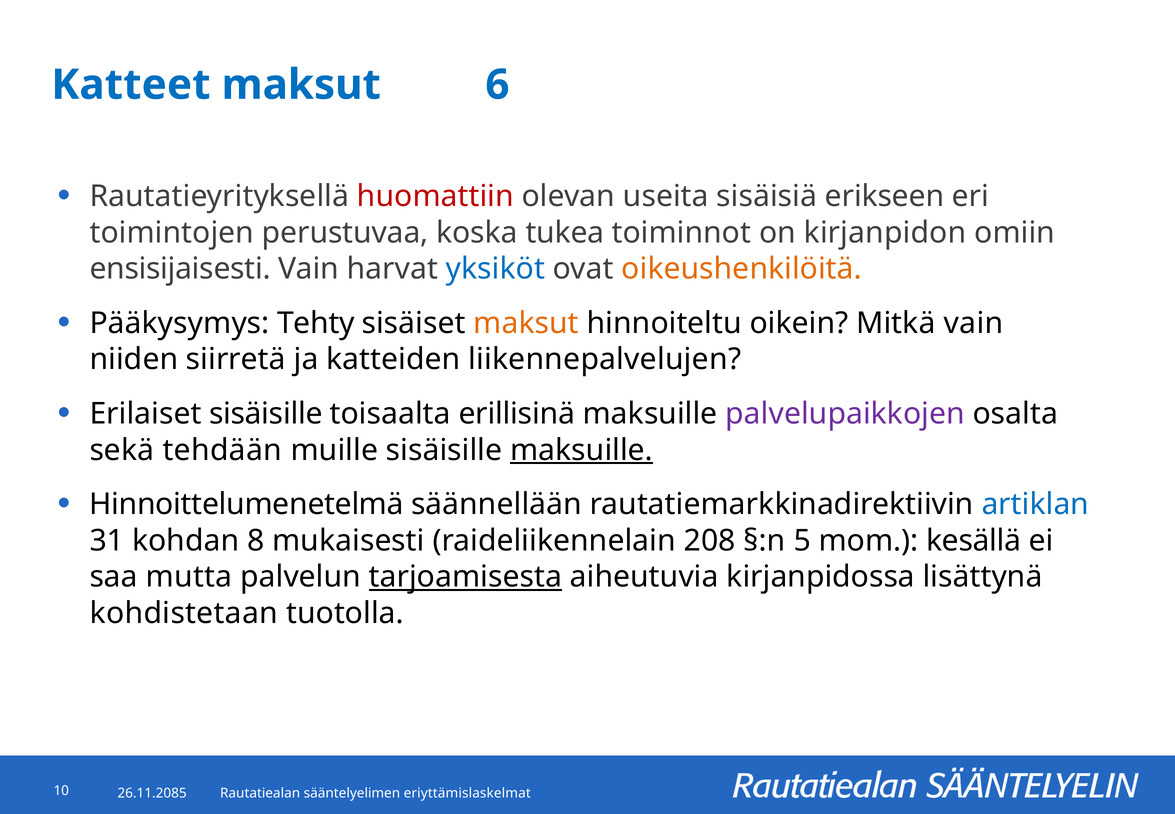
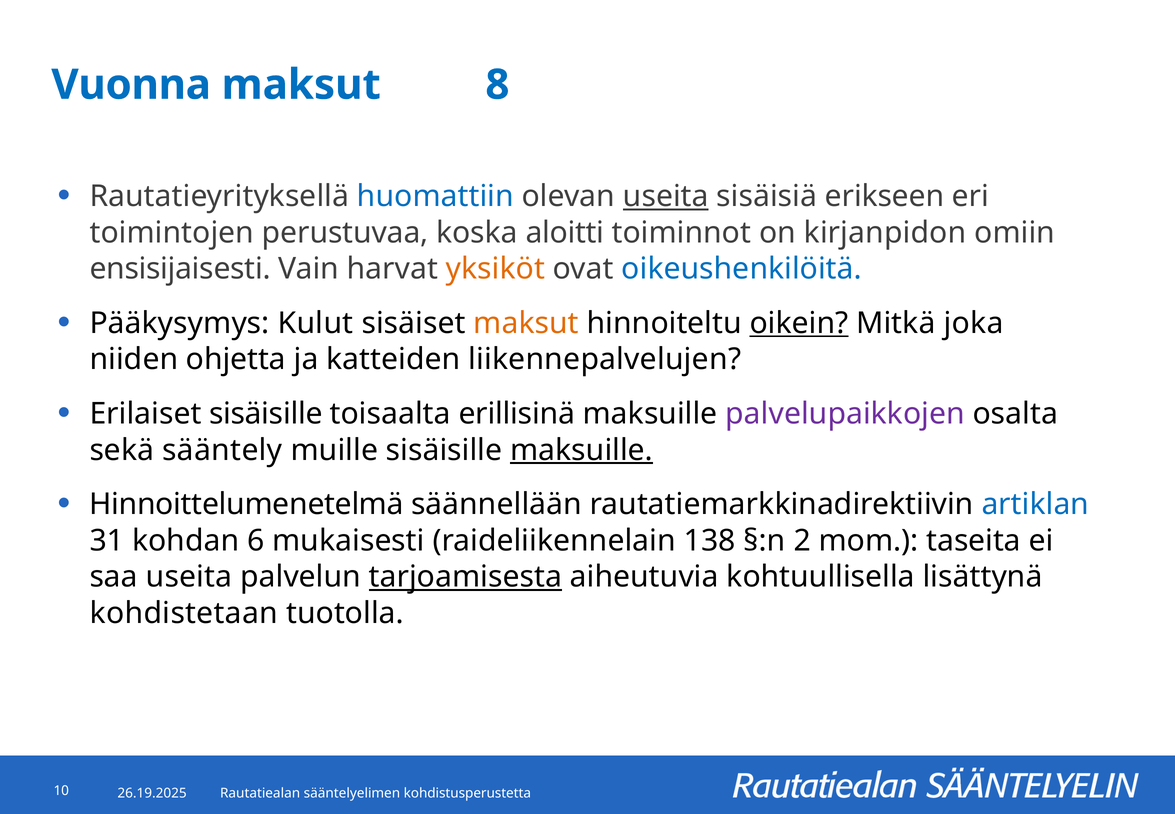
Katteet: Katteet -> Vuonna (131, 85)
6: 6 -> 8 (497, 85)
huomattiin colour: red -> blue (435, 196)
useita underline: none -> present (666, 196)
tukea: tukea -> aloitti (565, 233)
yksiköt colour: blue -> orange (495, 269)
oikeushenkilöitä colour: orange -> blue (742, 269)
Tehty: Tehty -> Kulut (315, 323)
oikein underline: none -> present (799, 323)
Mitkä vain: vain -> joka (974, 323)
siirretä: siirretä -> ohjetta (236, 359)
tehdään: tehdään -> sääntely (222, 450)
8: 8 -> 6 (256, 541)
208: 208 -> 138 (710, 541)
5: 5 -> 2 (802, 541)
kesällä: kesällä -> taseita (974, 541)
saa mutta: mutta -> useita (189, 577)
kirjanpidossa: kirjanpidossa -> kohtuullisella (821, 577)
26.11.2085: 26.11.2085 -> 26.19.2025 (152, 793)
eriyttämislaskelmat: eriyttämislaskelmat -> kohdistusperustetta (467, 793)
